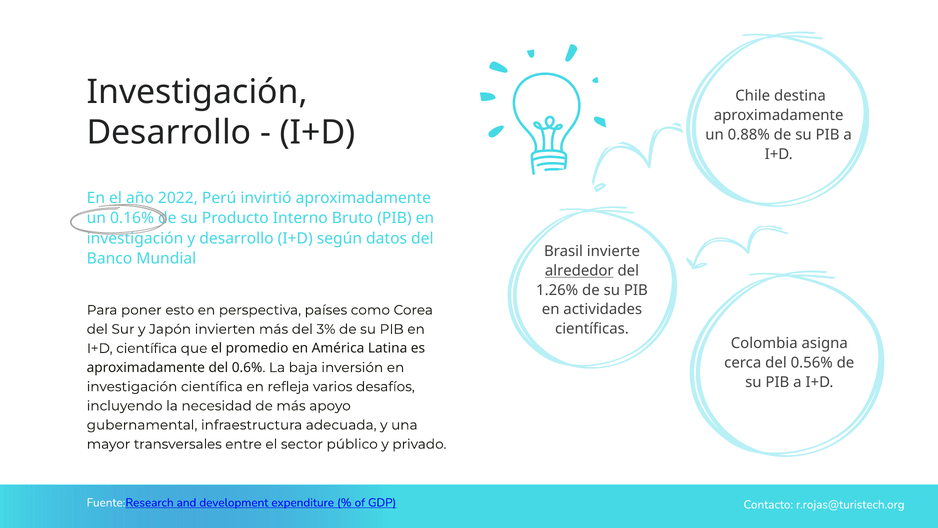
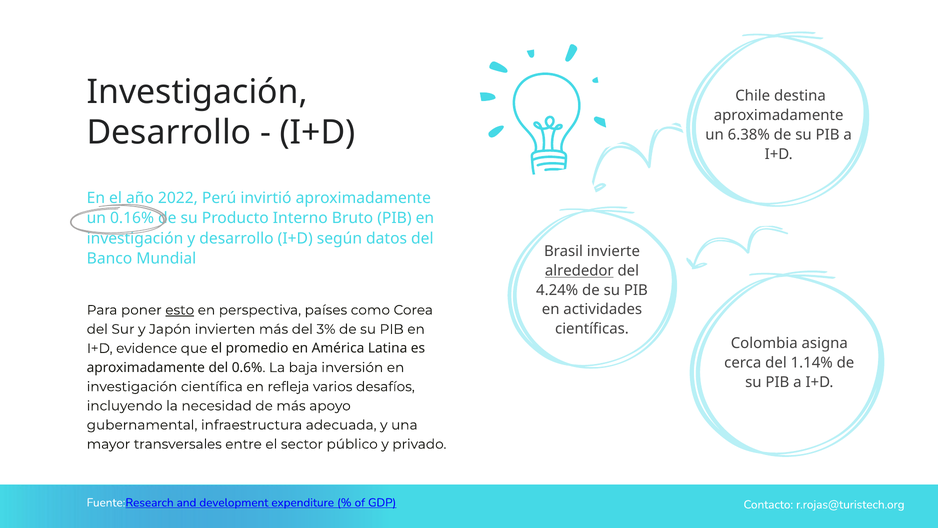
0.88%: 0.88% -> 6.38% (749, 135)
1.26%: 1.26% -> 4.24% (557, 290)
esto underline: none -> present (180, 310)
I+D científica: científica -> evidence (147, 348)
0.56%: 0.56% -> 1.14% (812, 363)
